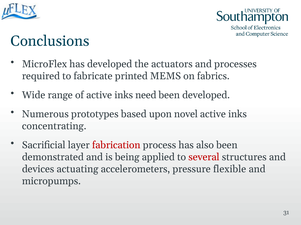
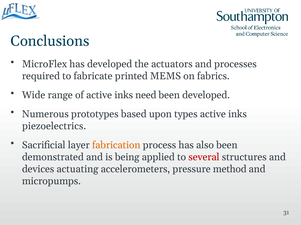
novel: novel -> types (186, 114)
concentrating: concentrating -> piezoelectrics (54, 126)
fabrication colour: red -> orange (116, 145)
flexible: flexible -> method (230, 170)
